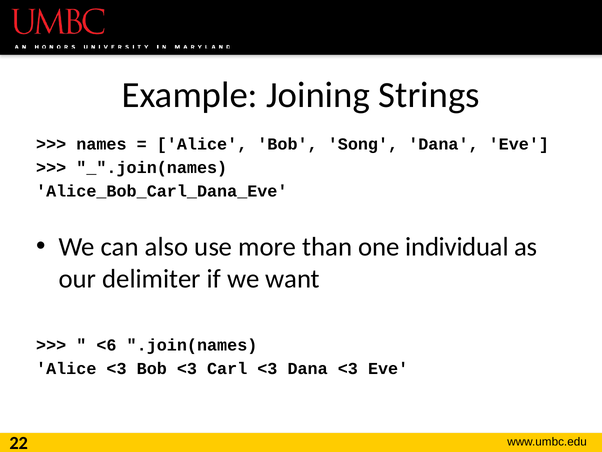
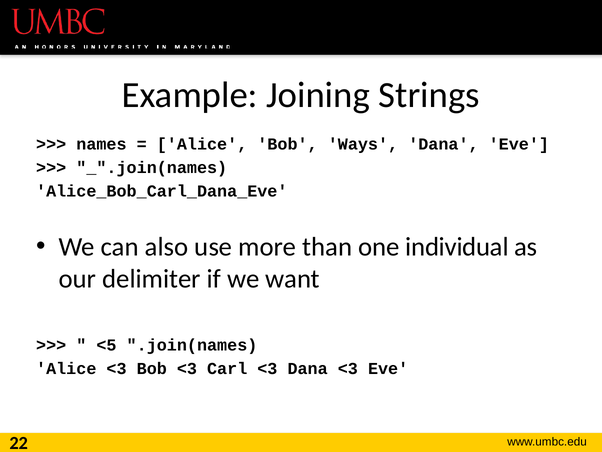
Song: Song -> Ways (363, 144)
<6: <6 -> <5 (106, 345)
